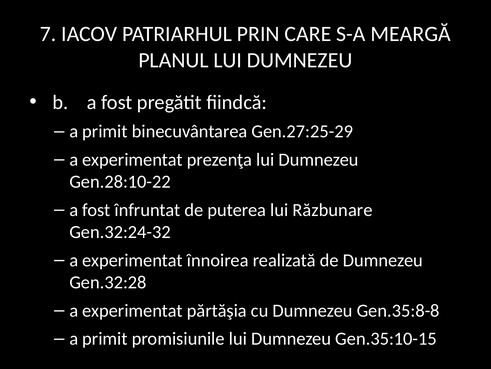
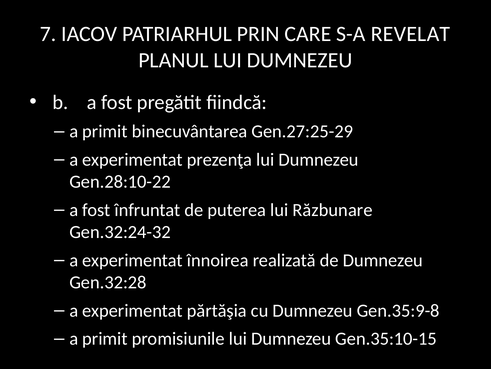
MEARGĂ: MEARGĂ -> REVELAT (411, 34)
Gen.35:8-8: Gen.35:8-8 -> Gen.35:9-8 (398, 310)
